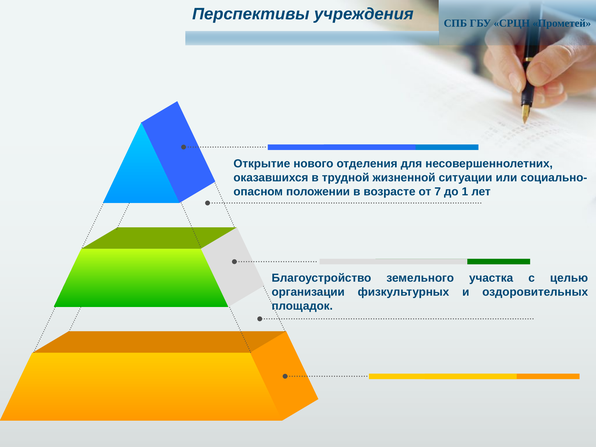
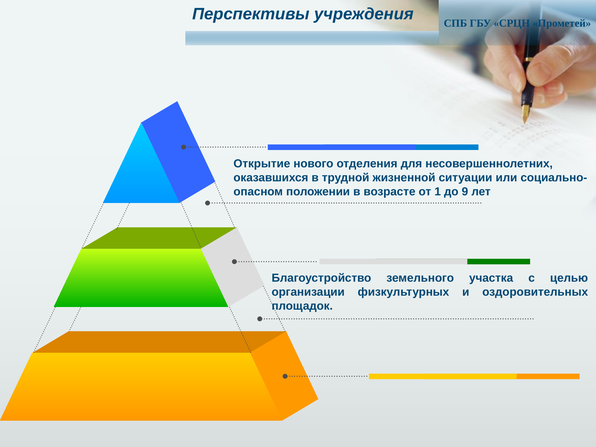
7: 7 -> 1 (438, 192)
1: 1 -> 9 (465, 192)
